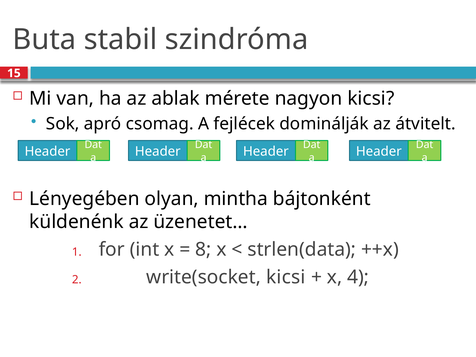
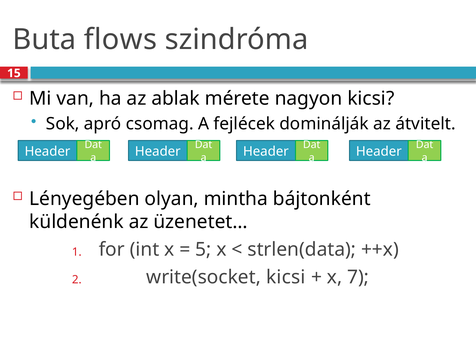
stabil: stabil -> flows (120, 40)
8: 8 -> 5 (203, 250)
4: 4 -> 7 (358, 277)
